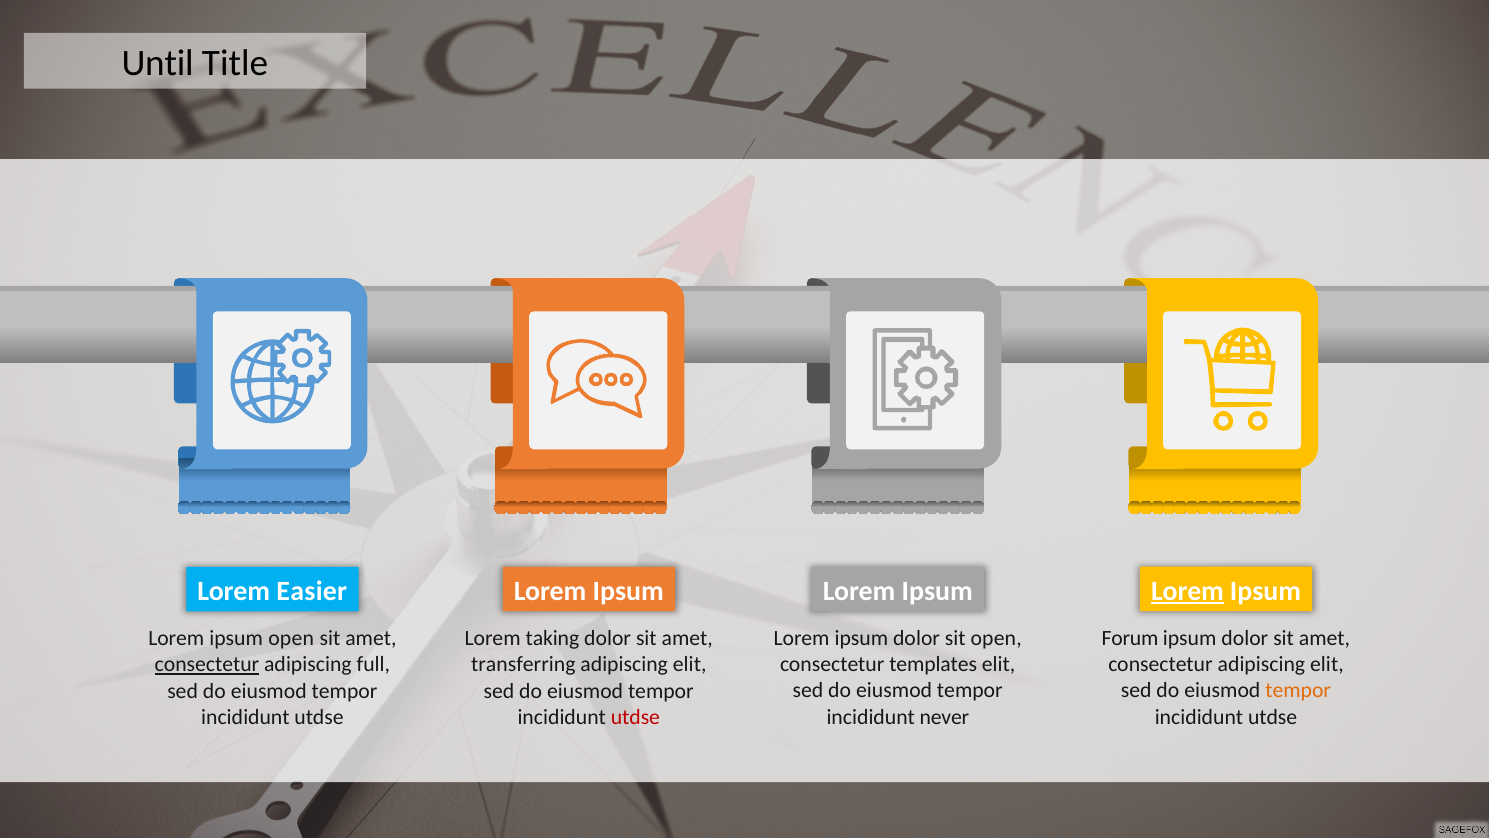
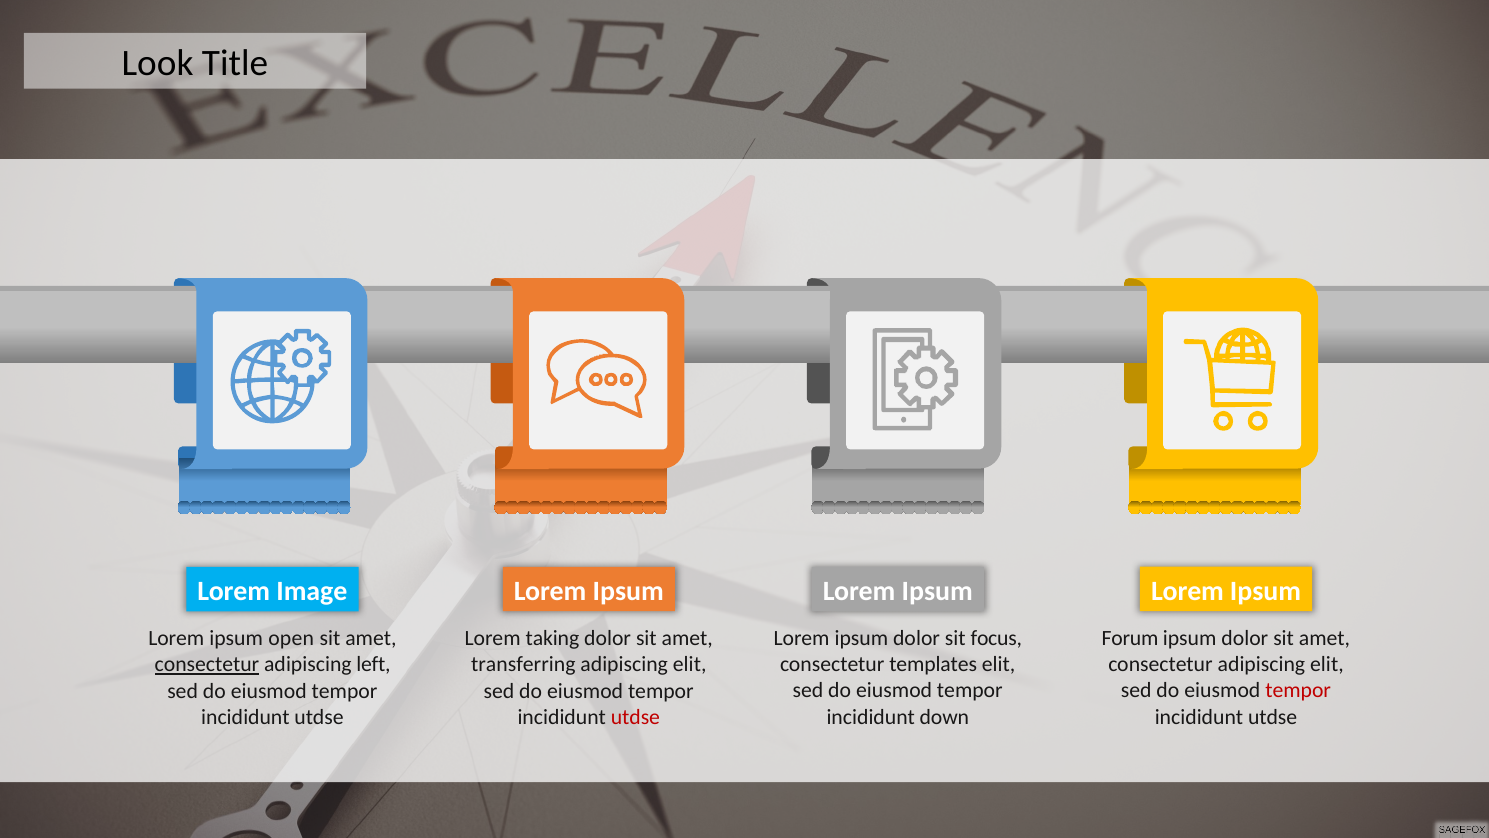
Until: Until -> Look (158, 63)
Easier: Easier -> Image (312, 591)
Lorem underline: present -> none (1187, 591)
sit open: open -> focus (996, 638)
full: full -> left (373, 664)
tempor colour: orange -> red (1298, 690)
never: never -> down (944, 717)
